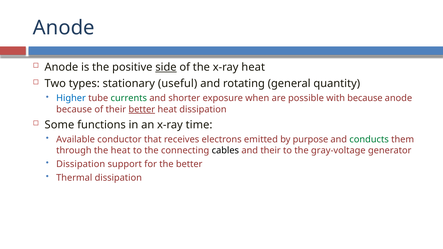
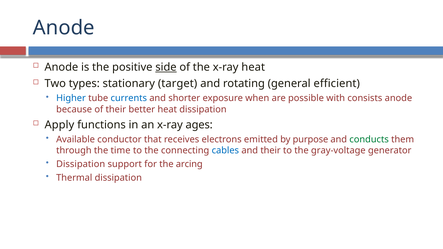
useful: useful -> target (178, 84)
quantity: quantity -> efficient (337, 84)
currents colour: green -> blue (129, 98)
with because: because -> consists (365, 98)
better underline: present -> none (142, 109)
Some: Some -> Apply (59, 125)
time: time -> ages (199, 125)
the heat: heat -> time (121, 151)
cables colour: black -> blue (225, 151)
the better: better -> arcing (189, 164)
